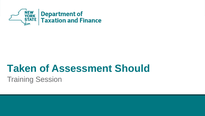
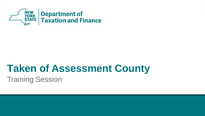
Should: Should -> County (132, 68)
